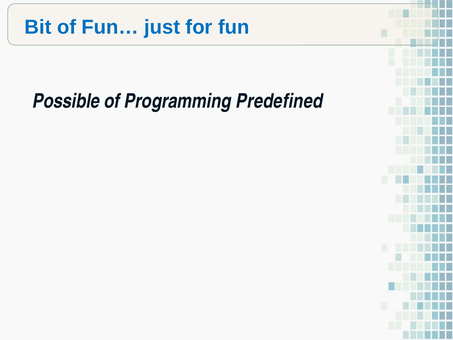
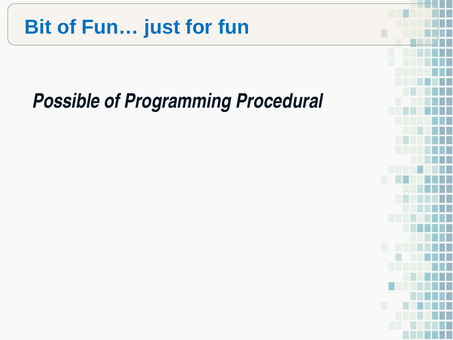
Predefined: Predefined -> Procedural (279, 101)
